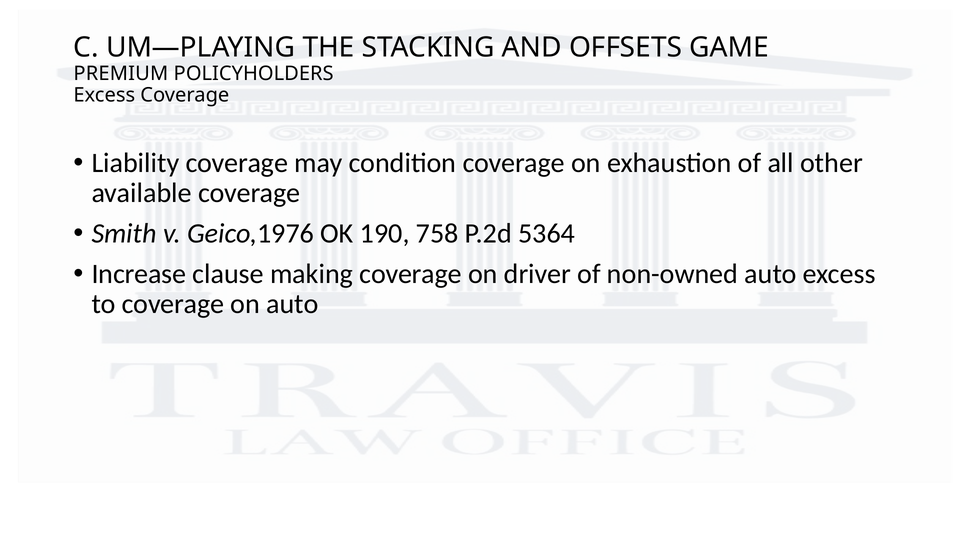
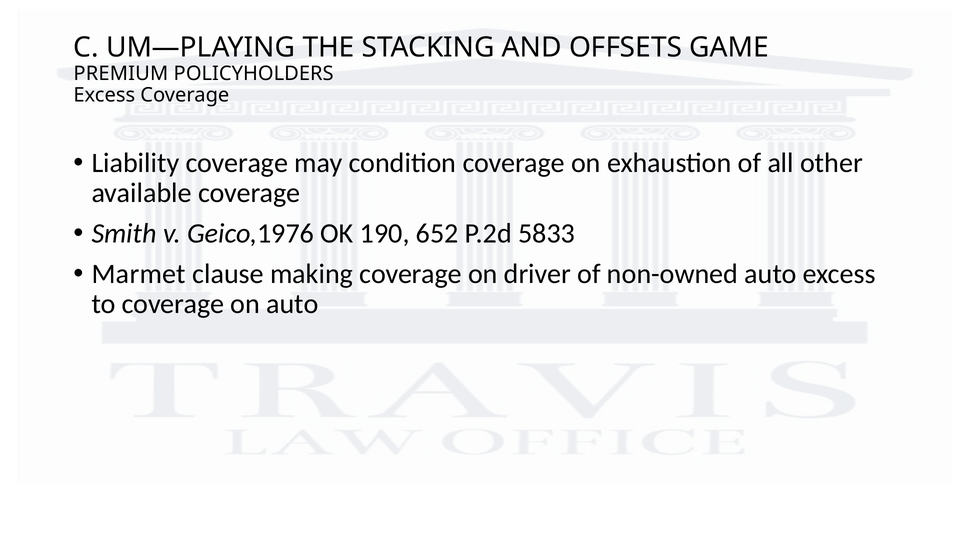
758: 758 -> 652 (437, 234)
5364: 5364 -> 5833 (547, 234)
Increase: Increase -> Marmet (139, 274)
